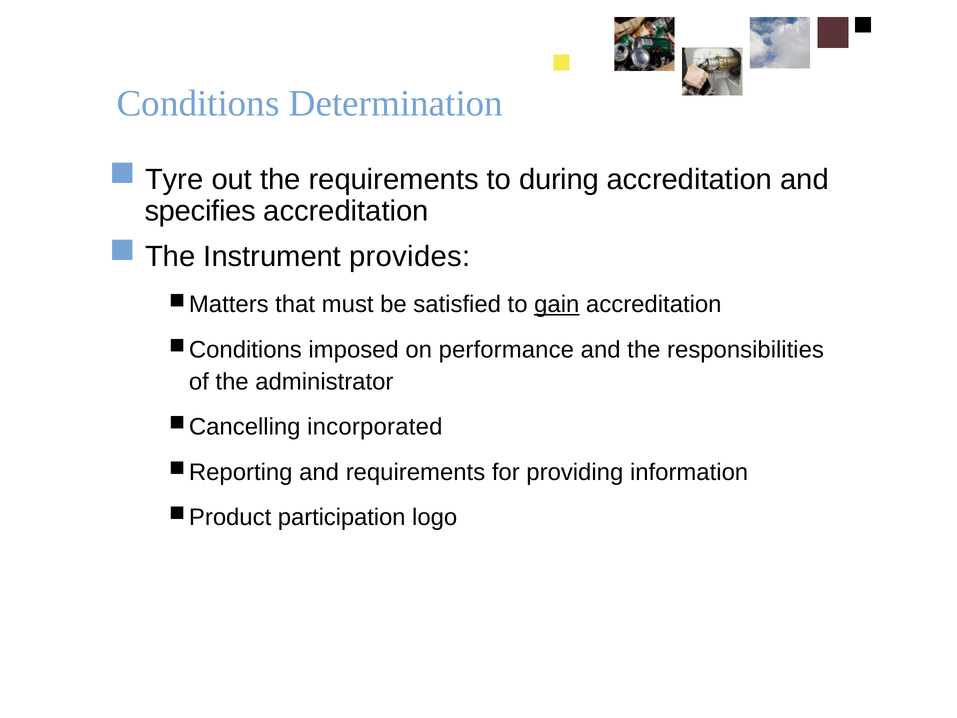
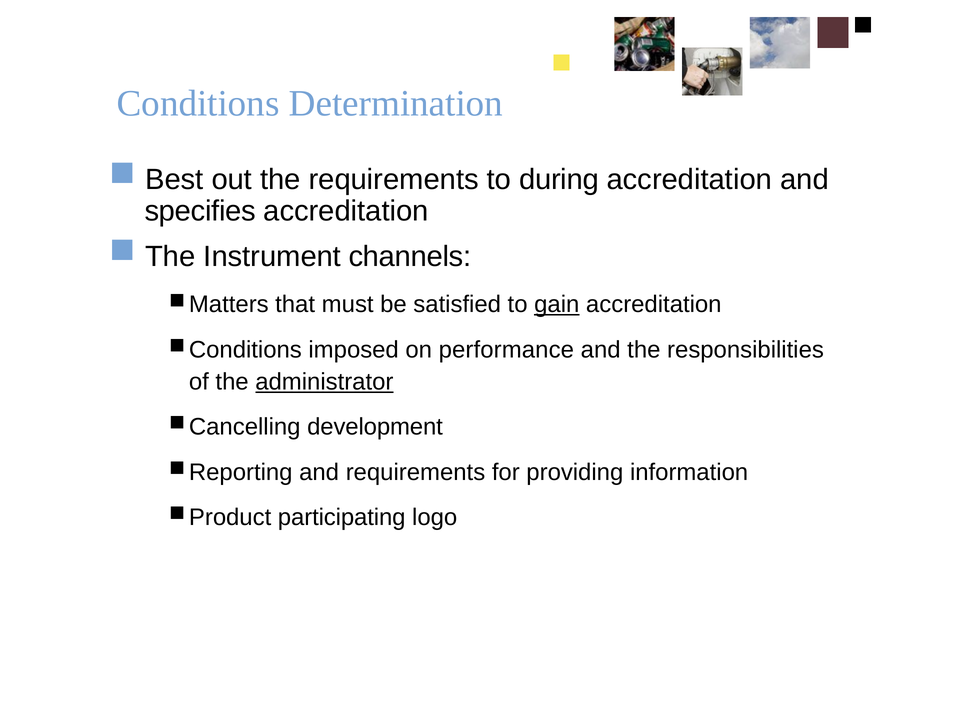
Tyre: Tyre -> Best (174, 179)
provides: provides -> channels (410, 256)
administrator underline: none -> present (324, 382)
incorporated: incorporated -> development (375, 427)
participation: participation -> participating (342, 517)
